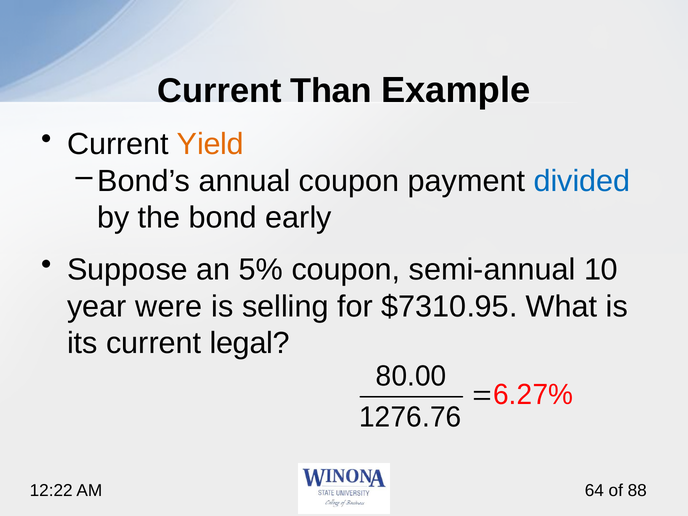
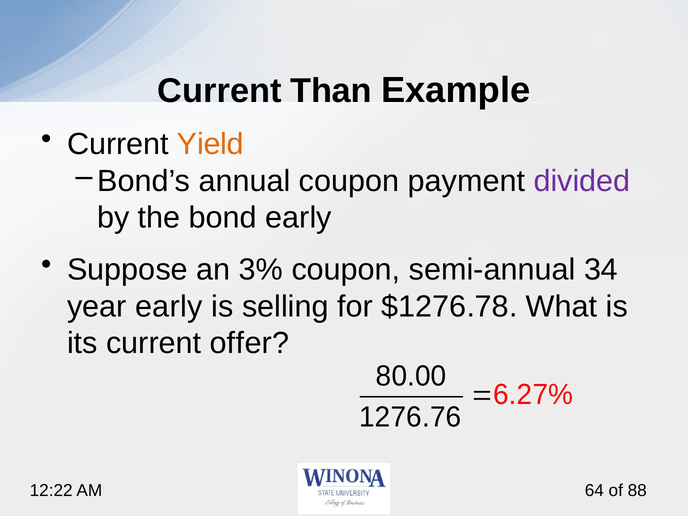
divided colour: blue -> purple (582, 181)
5%: 5% -> 3% (261, 270)
10: 10 -> 34 (601, 270)
year were: were -> early (169, 306)
$7310.95: $7310.95 -> $1276.78 (449, 306)
legal: legal -> offer (250, 343)
